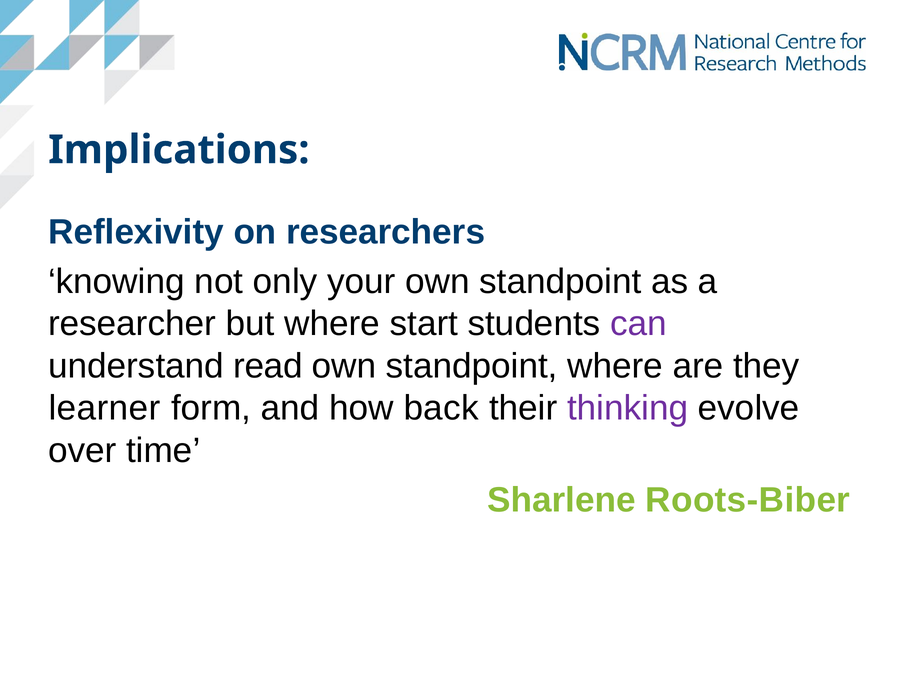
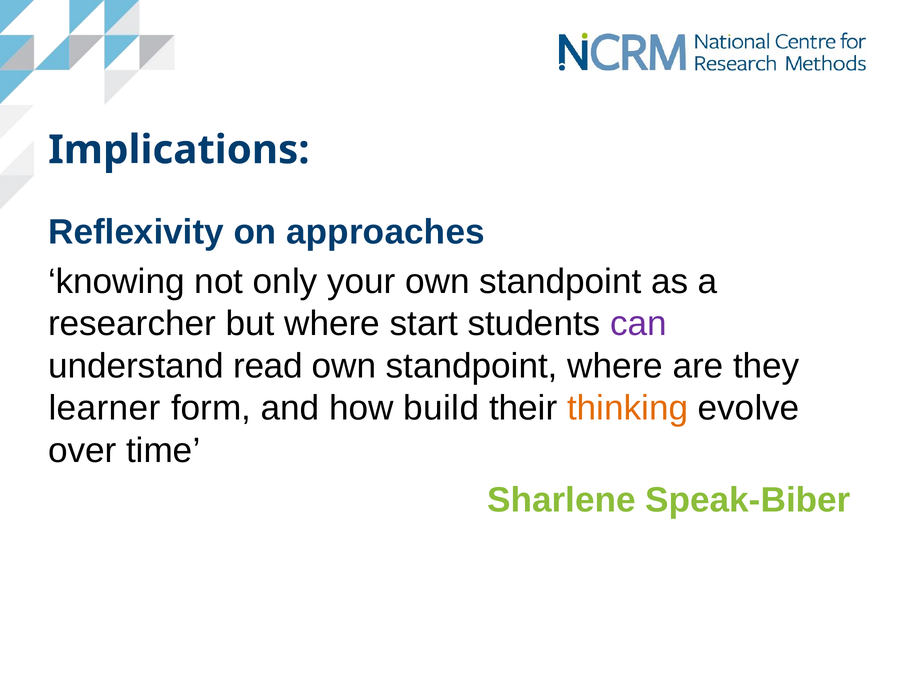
researchers: researchers -> approaches (385, 232)
back: back -> build (441, 408)
thinking colour: purple -> orange (628, 408)
Roots-Biber: Roots-Biber -> Speak-Biber (748, 500)
